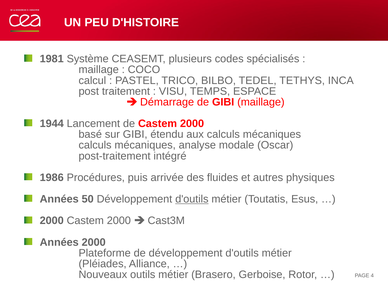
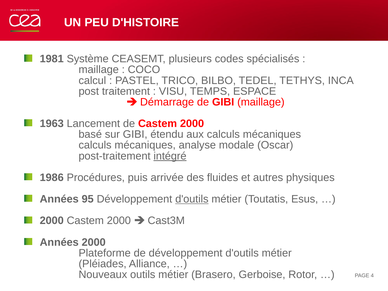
1944: 1944 -> 1963 (52, 124)
intégré underline: none -> present (170, 156)
50: 50 -> 95 (88, 199)
